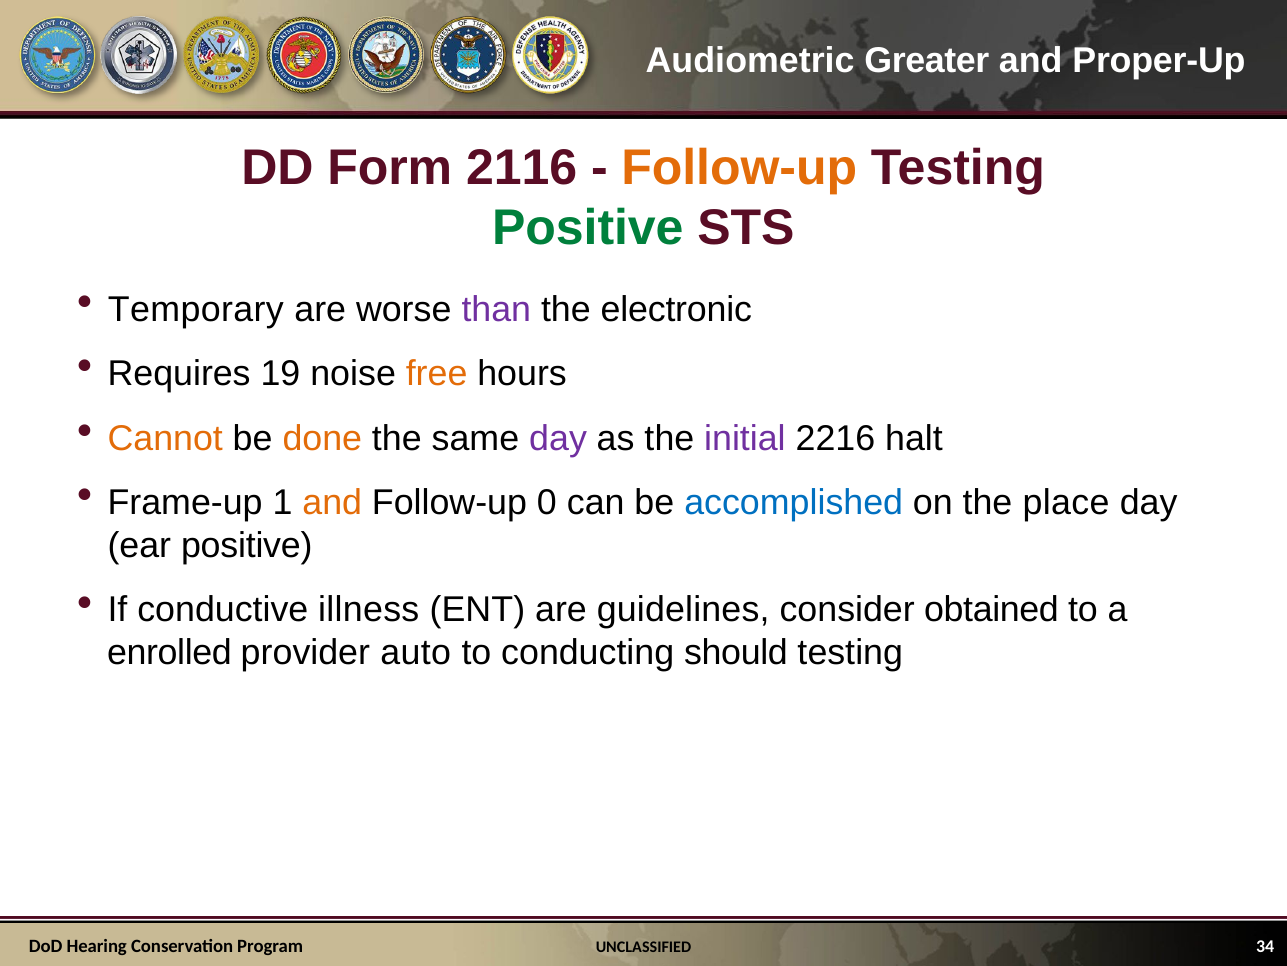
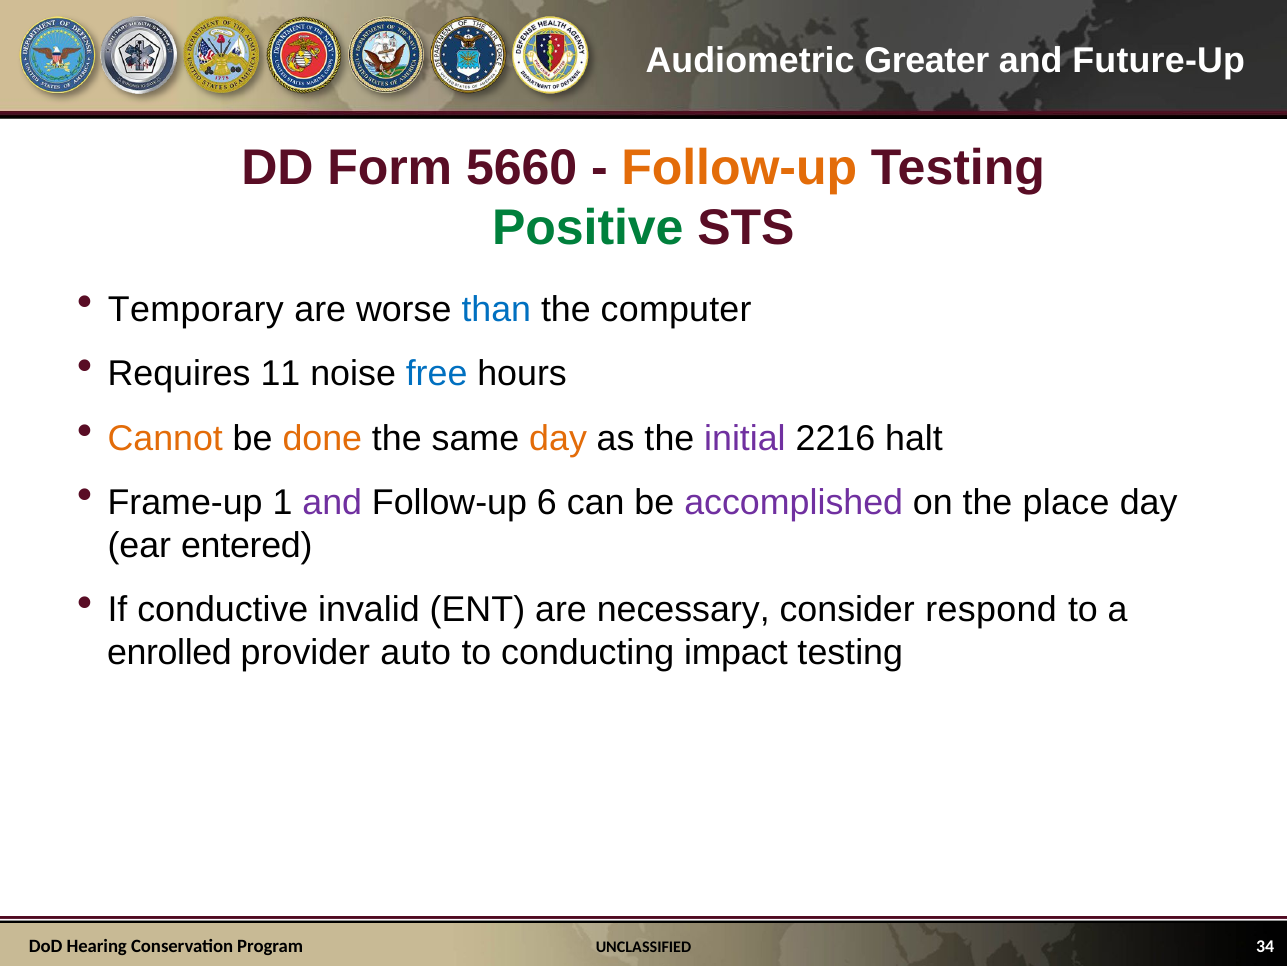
Proper-Up: Proper-Up -> Future-Up (1159, 61)
2116: 2116 -> 5660 (522, 168)
than colour: purple -> blue (496, 309)
electronic: electronic -> computer (676, 309)
19: 19 -> 11 (280, 374)
free colour: orange -> blue (437, 374)
day colour: purple -> orange (558, 438)
and colour: orange -> purple (332, 502)
0: 0 -> 6 (547, 502)
accomplished colour: blue -> purple (794, 502)
ear positive: positive -> entered (247, 545)
illness: illness -> invalid (369, 610)
guidelines: guidelines -> necessary (683, 610)
obtained: obtained -> respond (991, 610)
should: should -> impact (736, 652)
